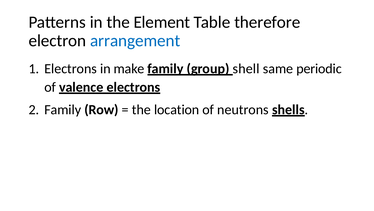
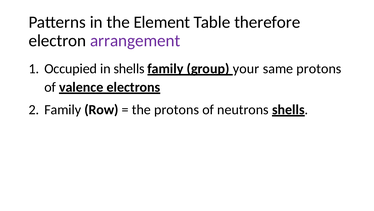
arrangement colour: blue -> purple (135, 41)
Electrons: Electrons -> Occupied (71, 68)
in make: make -> shells (129, 68)
shell: shell -> your (246, 68)
same periodic: periodic -> protons (319, 68)
the location: location -> protons (177, 109)
